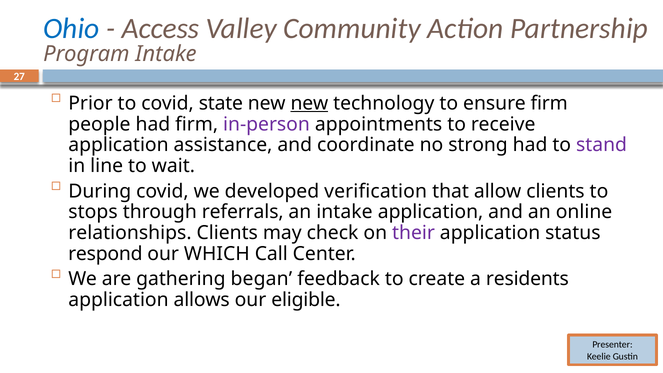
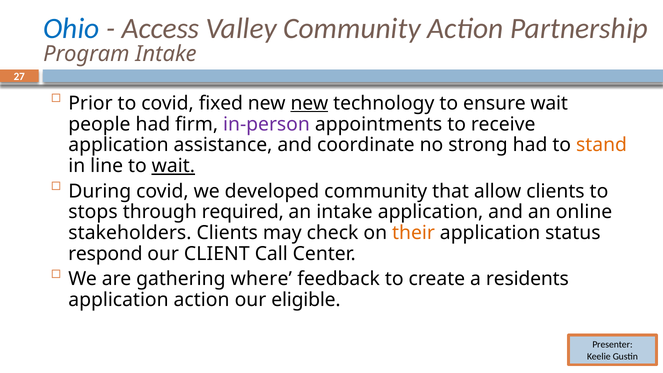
state: state -> fixed (221, 103)
ensure firm: firm -> wait (549, 103)
stand colour: purple -> orange (602, 145)
wait underline: none -> present (173, 166)
developed verification: verification -> community (376, 191)
referrals: referrals -> required (243, 212)
relationships: relationships -> stakeholders (130, 233)
their colour: purple -> orange (413, 233)
WHICH: WHICH -> CLIENT (217, 254)
began: began -> where (261, 279)
application allows: allows -> action (202, 300)
